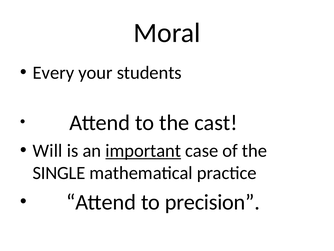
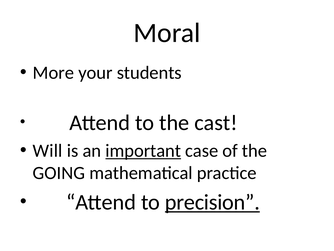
Every: Every -> More (53, 73)
SINGLE: SINGLE -> GOING (59, 173)
precision underline: none -> present (212, 202)
